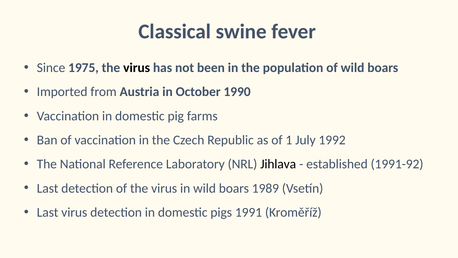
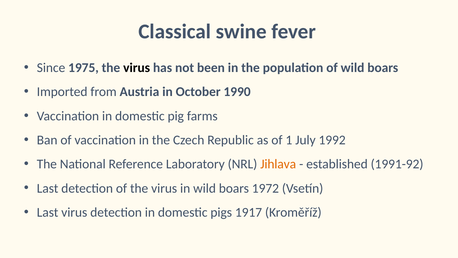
Jihlava colour: black -> orange (278, 164)
1989: 1989 -> 1972 (265, 188)
1991: 1991 -> 1917 (249, 212)
